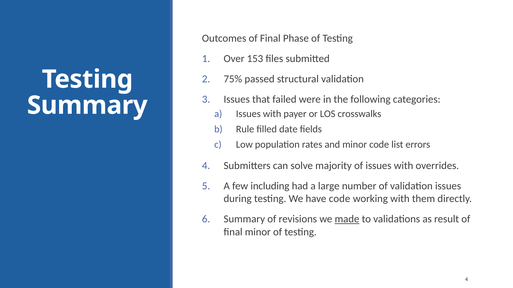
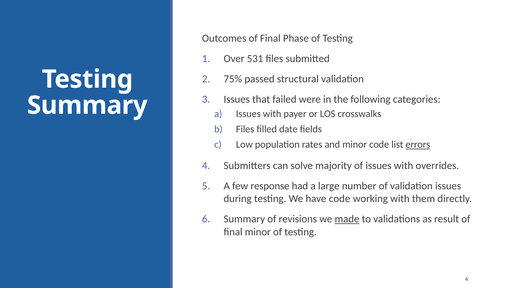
153: 153 -> 531 (255, 59)
Rule: Rule -> Files (245, 130)
errors underline: none -> present (418, 145)
including: including -> response (270, 186)
